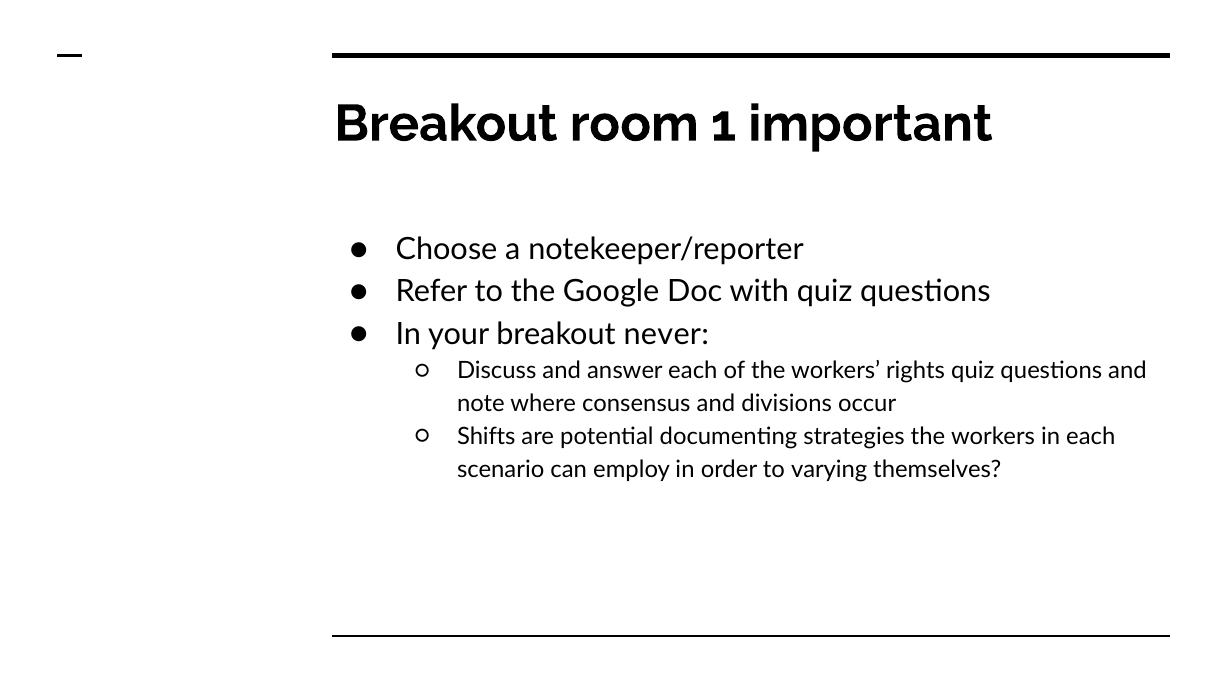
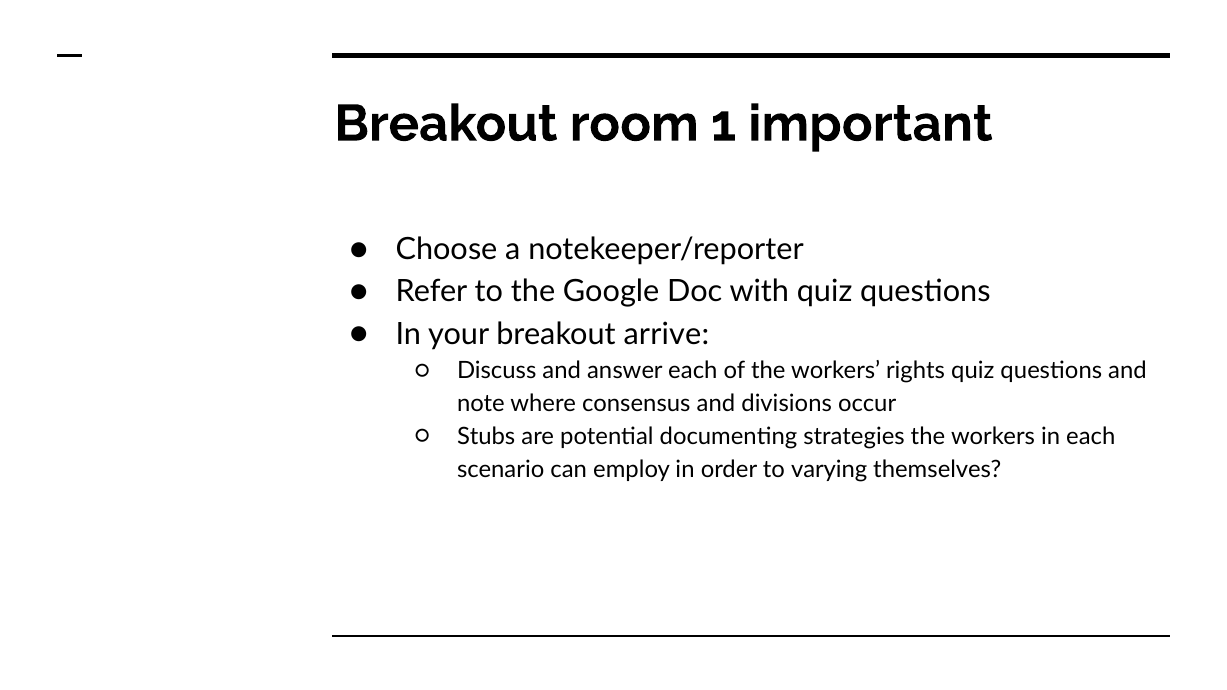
never: never -> arrive (666, 334)
Shifts: Shifts -> Stubs (486, 437)
